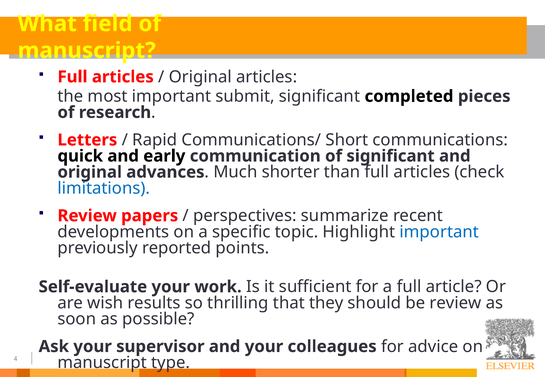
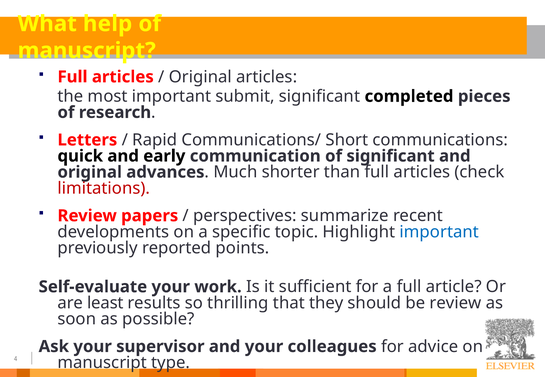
field: field -> help (108, 24)
limitations colour: blue -> red (104, 188)
wish: wish -> least (105, 303)
